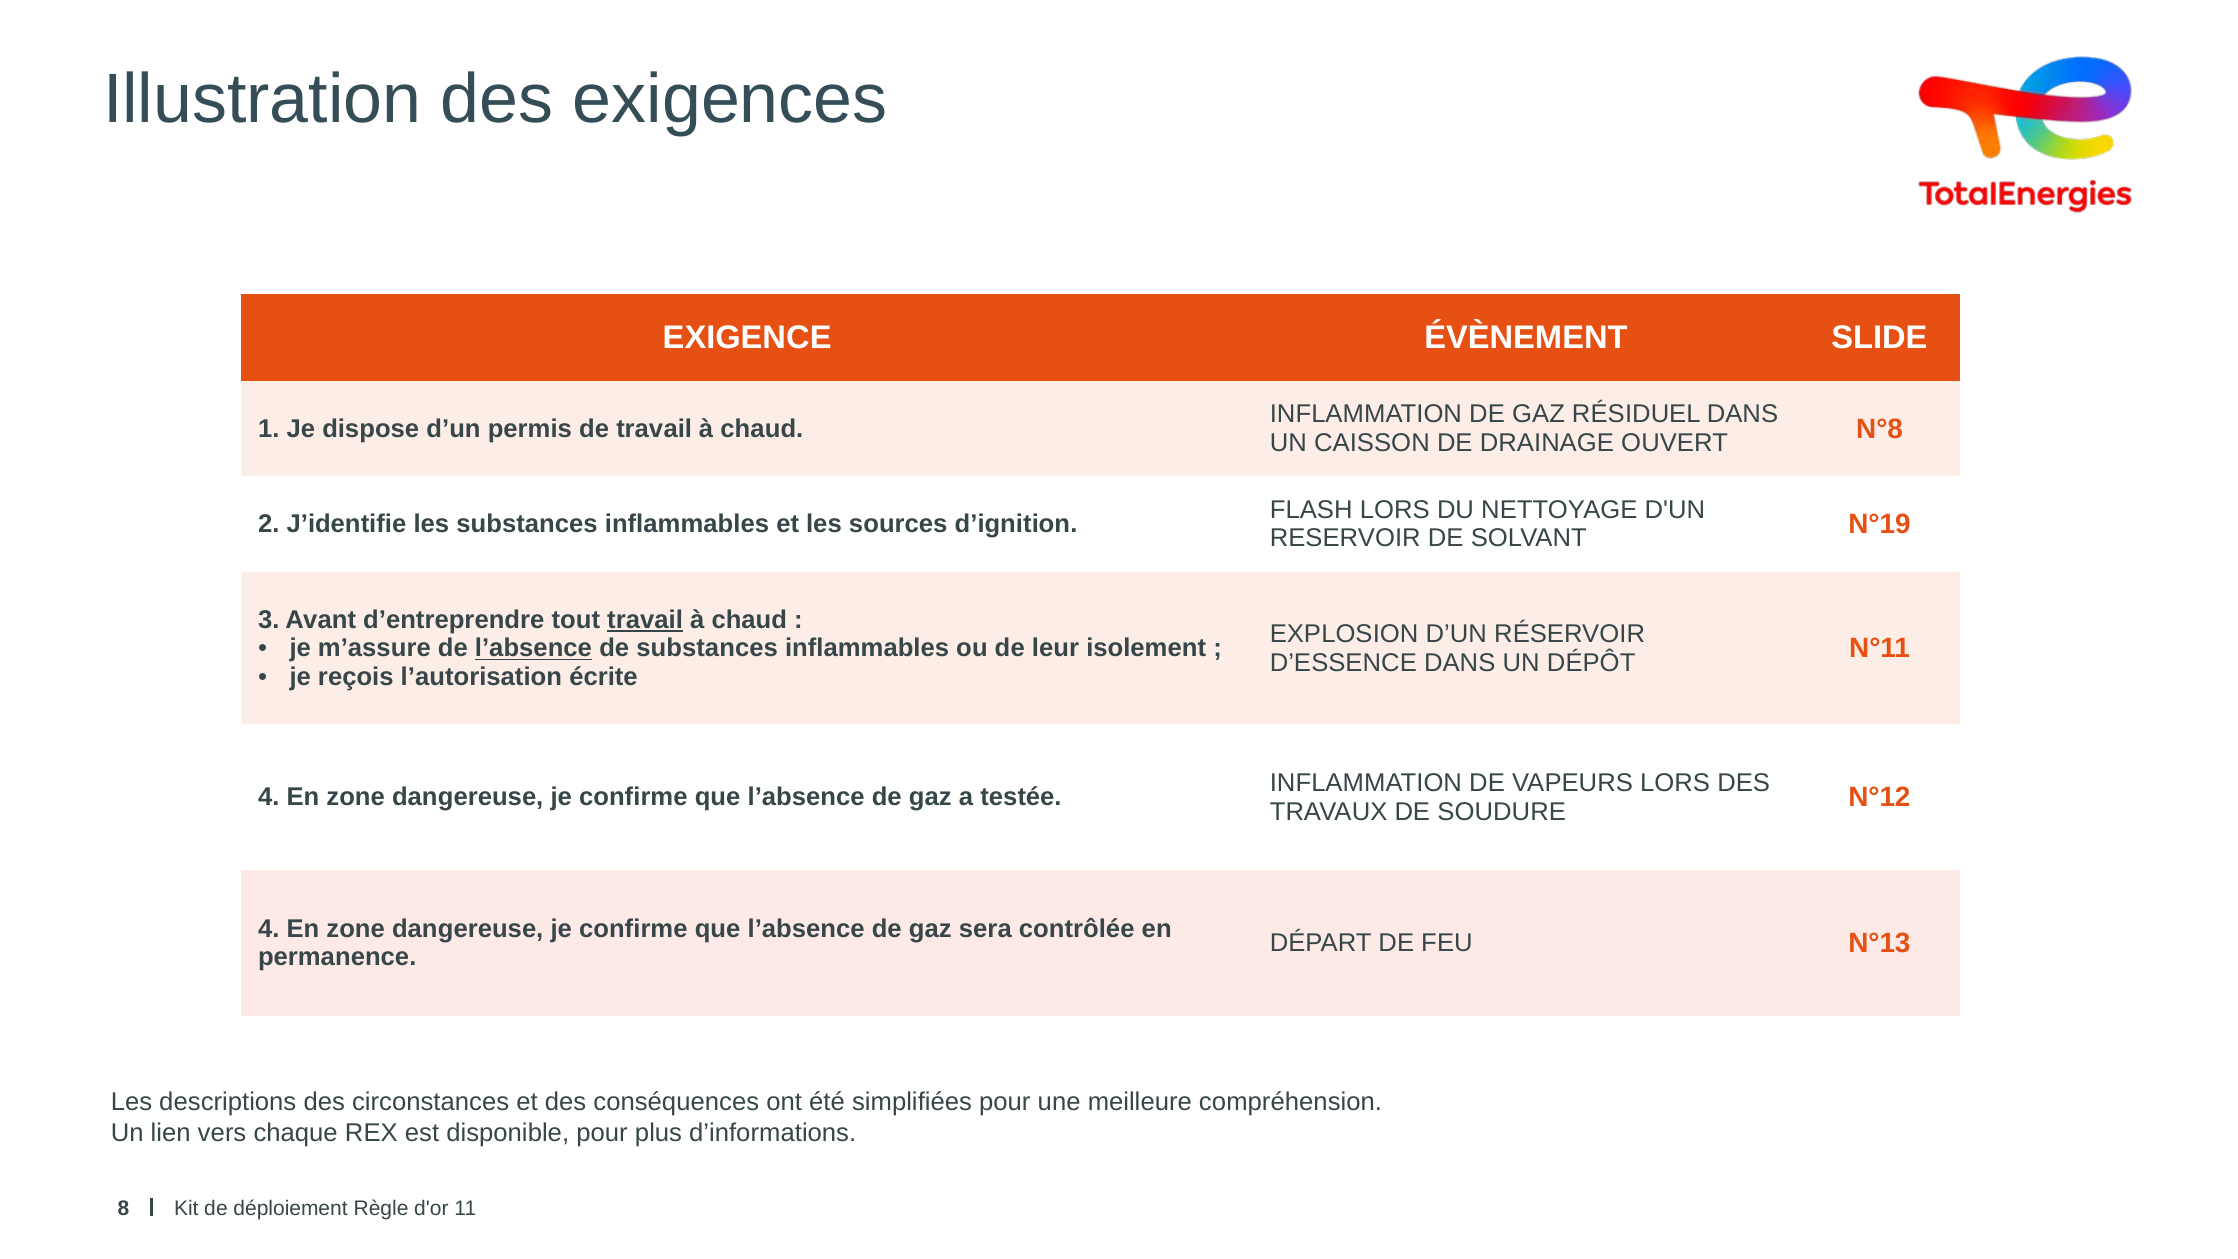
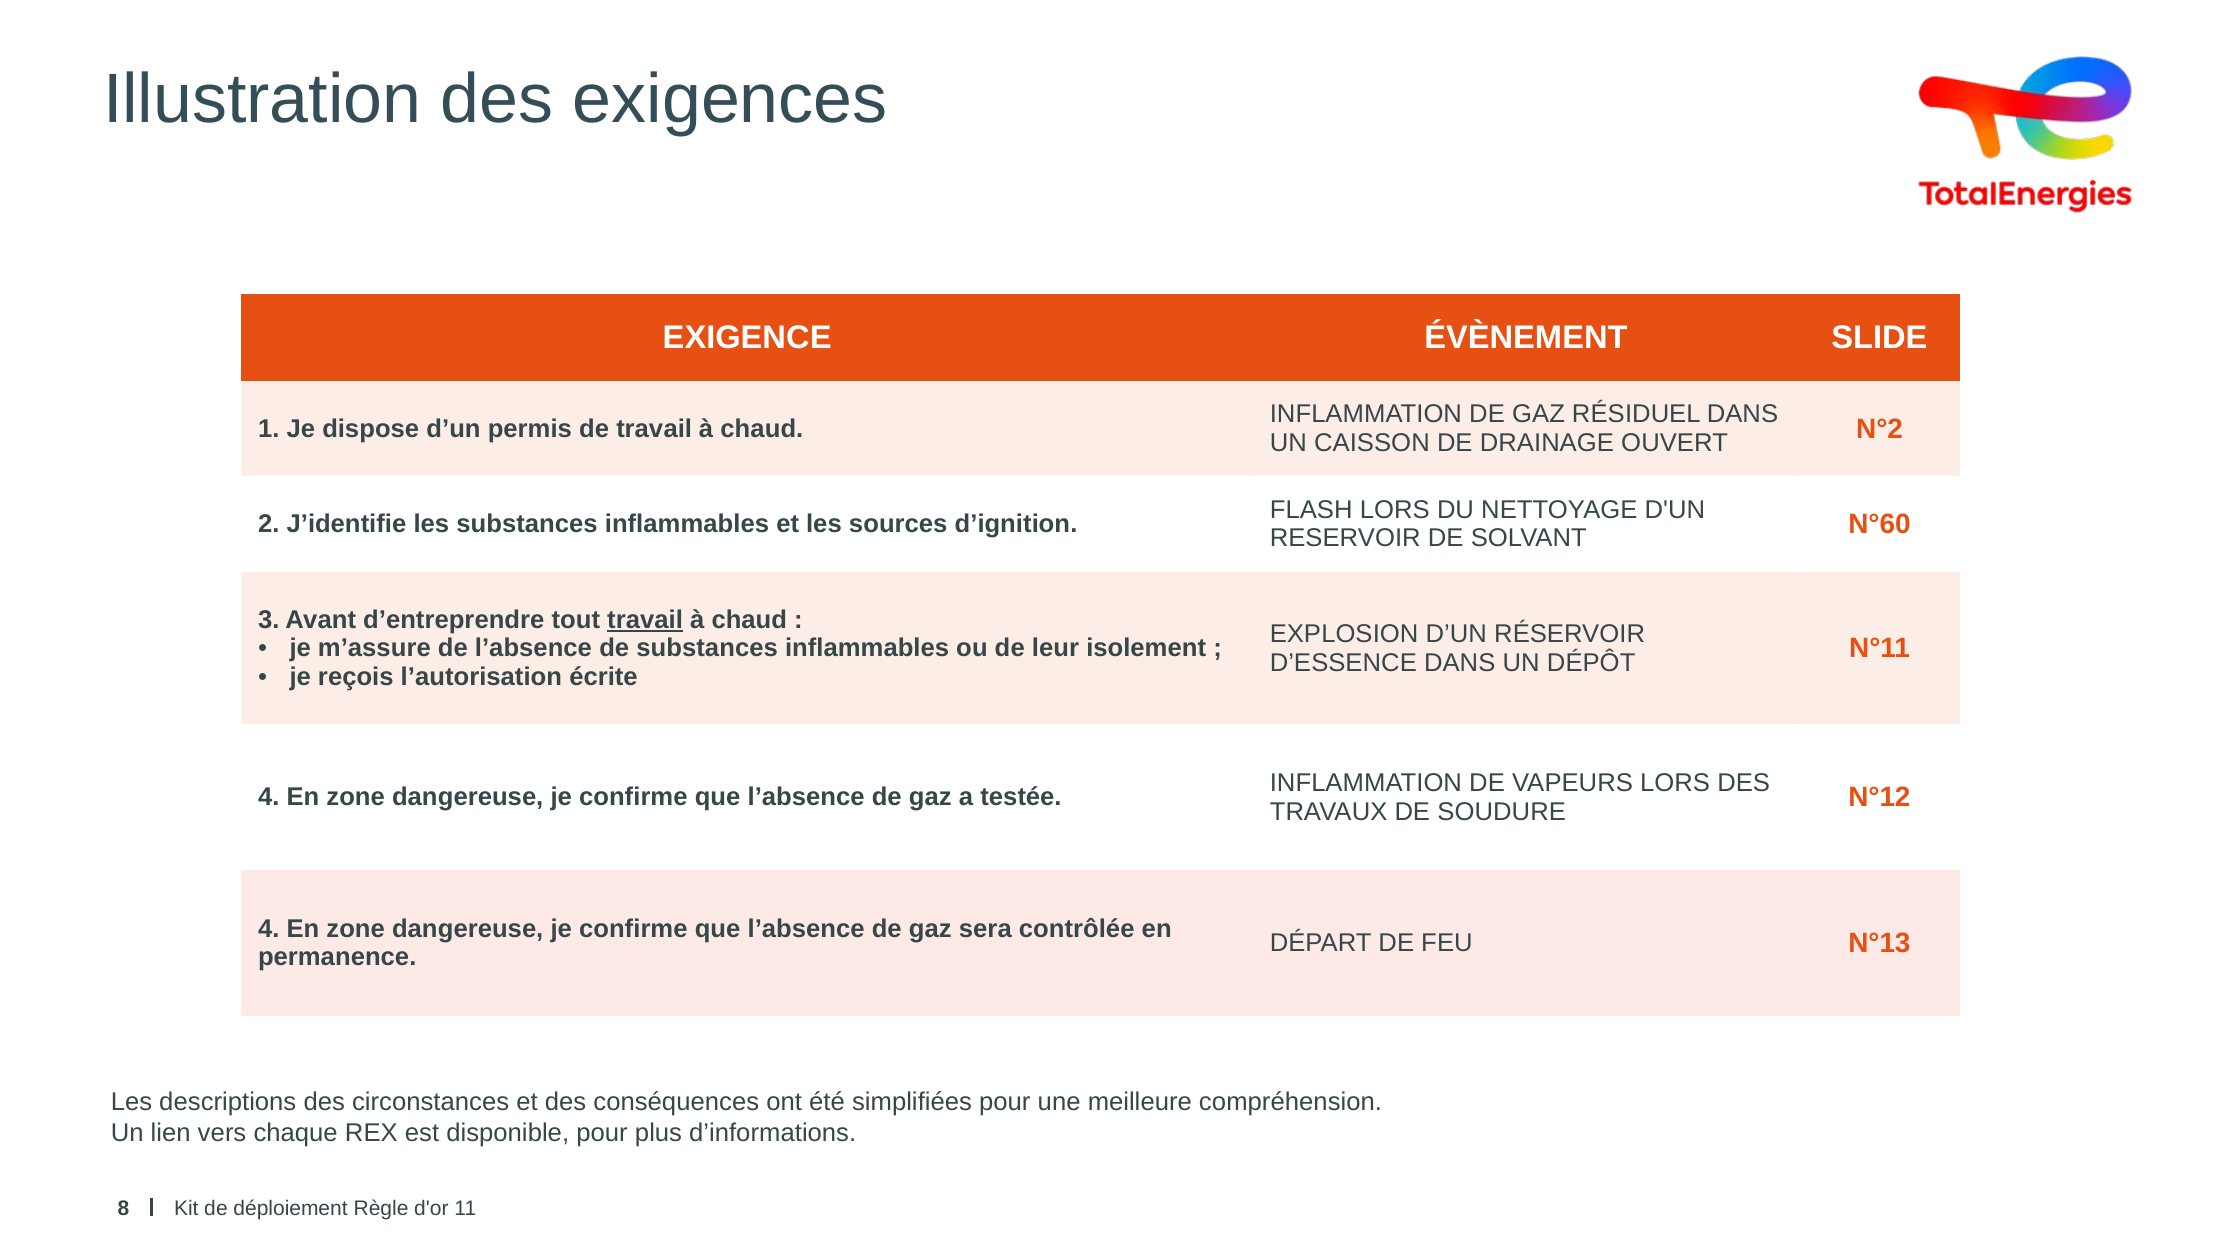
N°8: N°8 -> N°2 (1880, 429)
N°19: N°19 -> N°60 (1879, 524)
l’absence underline: present -> none (533, 648)
